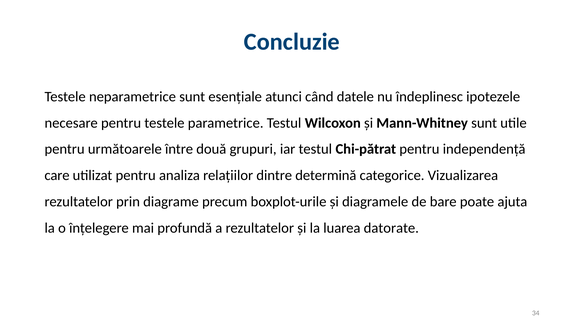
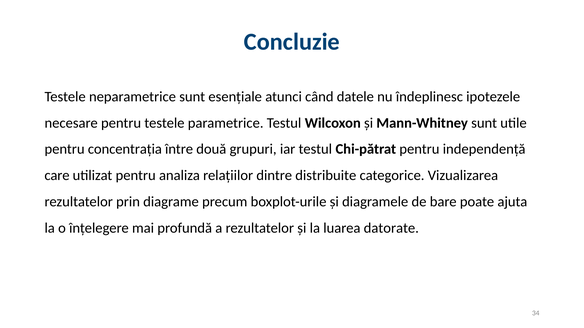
următoarele: următoarele -> concentrația (125, 149)
determină: determină -> distribuite (326, 176)
